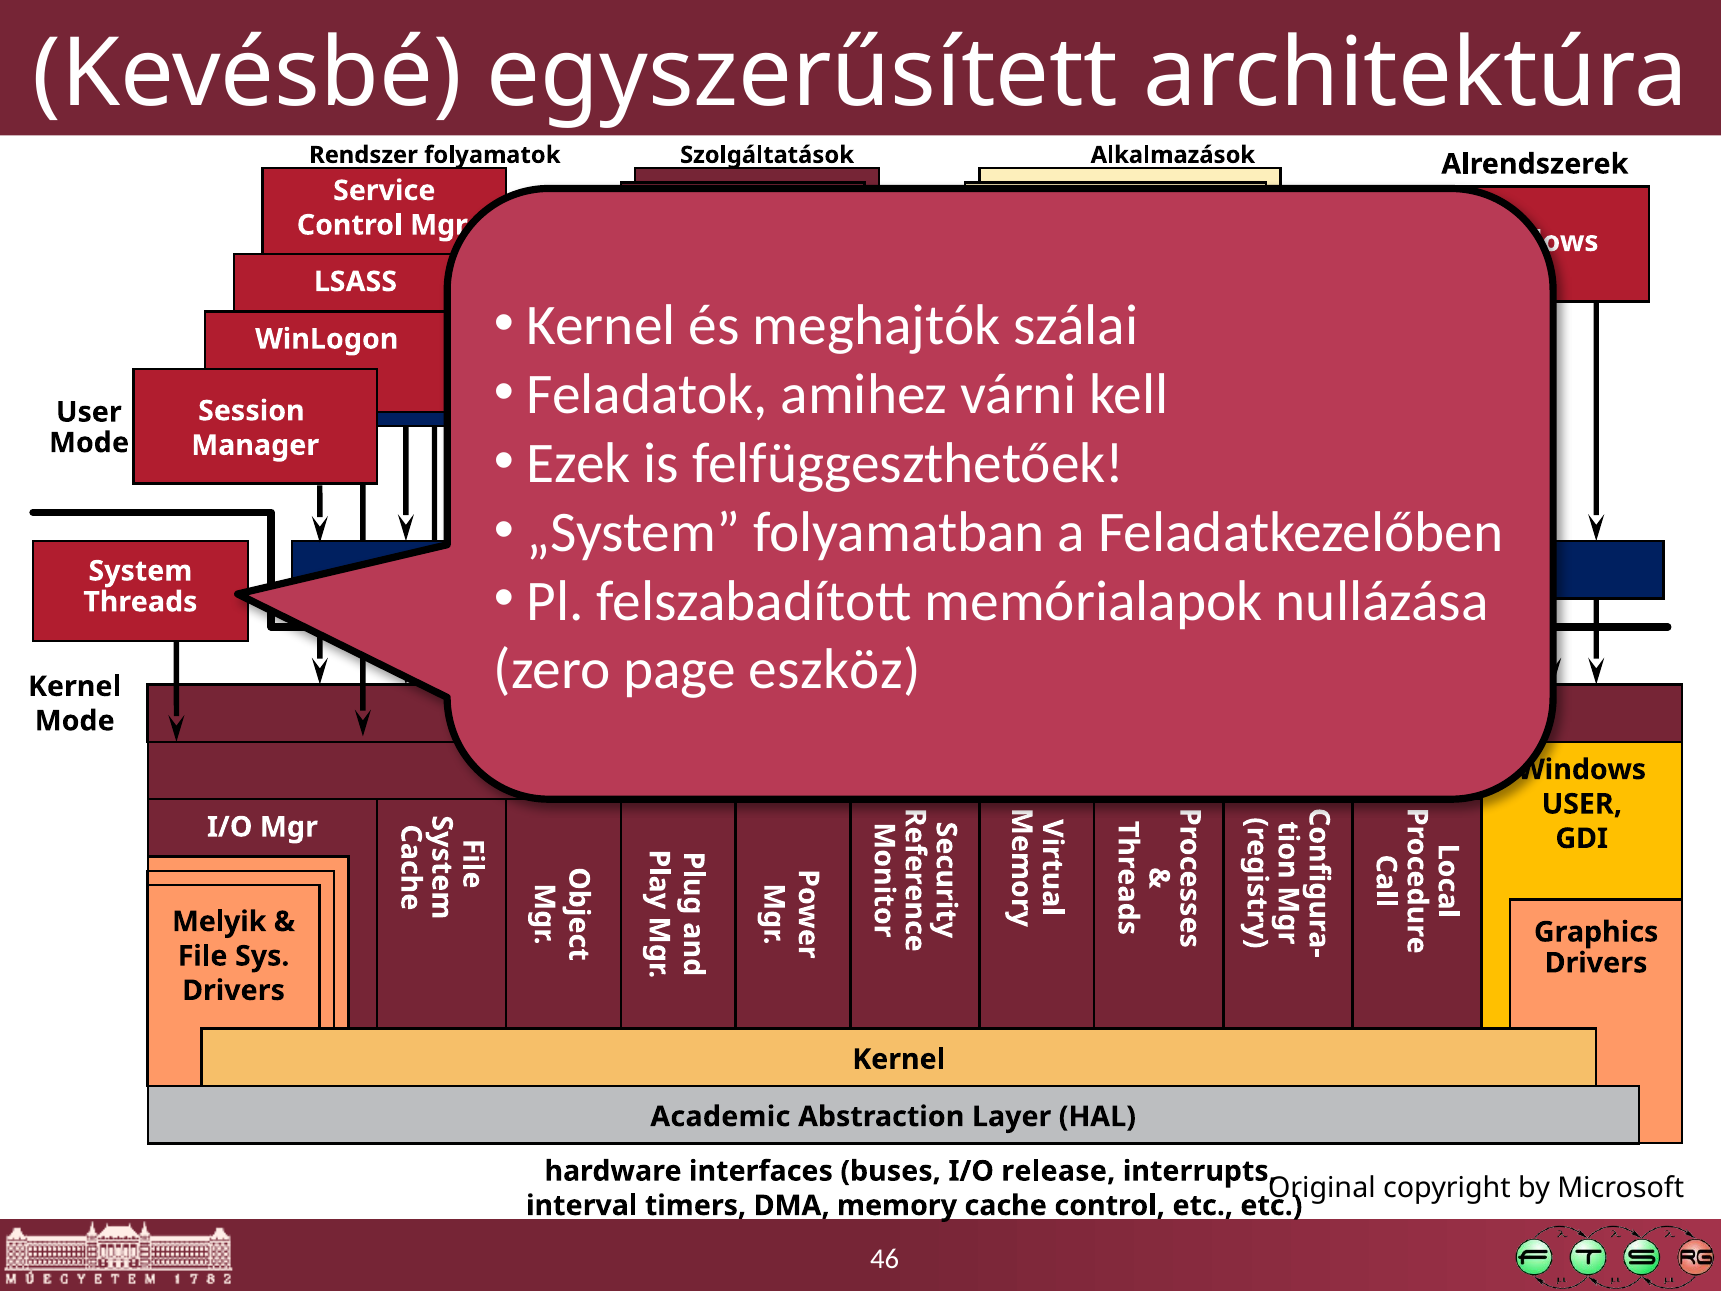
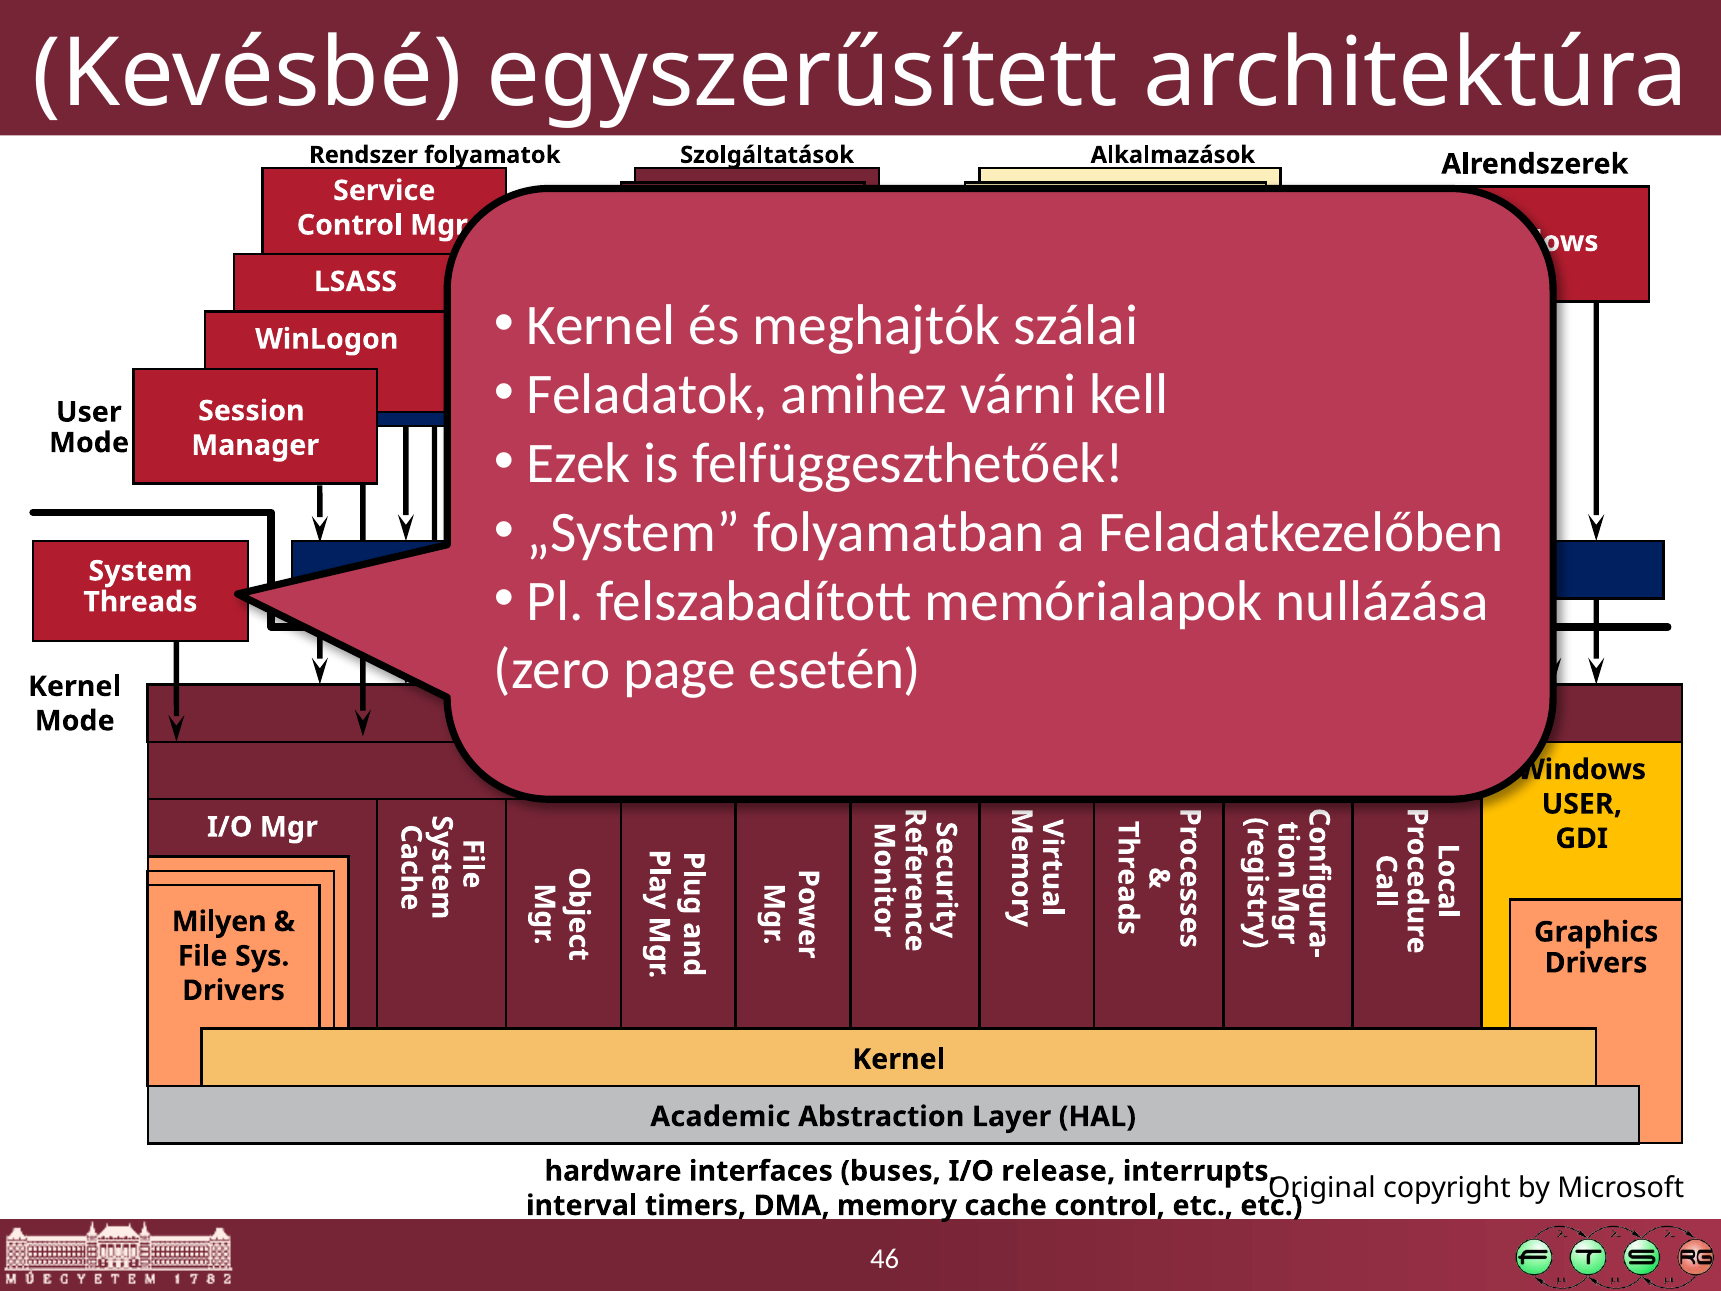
eszköz: eszköz -> esetén (835, 670)
Melyik: Melyik -> Milyen (219, 922)
